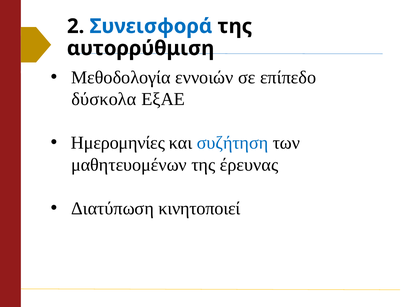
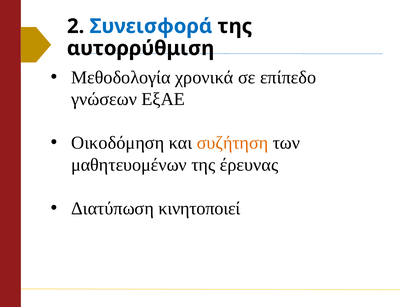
εννοιών: εννοιών -> χρονικά (204, 77)
δύσκολα: δύσκολα -> γνώσεων (104, 99)
Ημερομηνίες: Ημερομηνίες -> Οικοδόμηση (118, 143)
συζήτηση colour: blue -> orange (233, 143)
